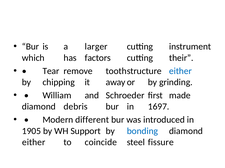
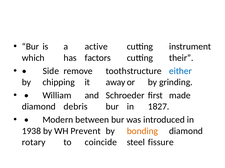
larger: larger -> active (96, 47)
Tear: Tear -> Side (51, 71)
1697: 1697 -> 1827 (159, 107)
different: different -> between (92, 120)
1905: 1905 -> 1938 (31, 132)
Support: Support -> Prevent (86, 132)
bonding colour: blue -> orange (142, 132)
either: either -> rotary (34, 143)
